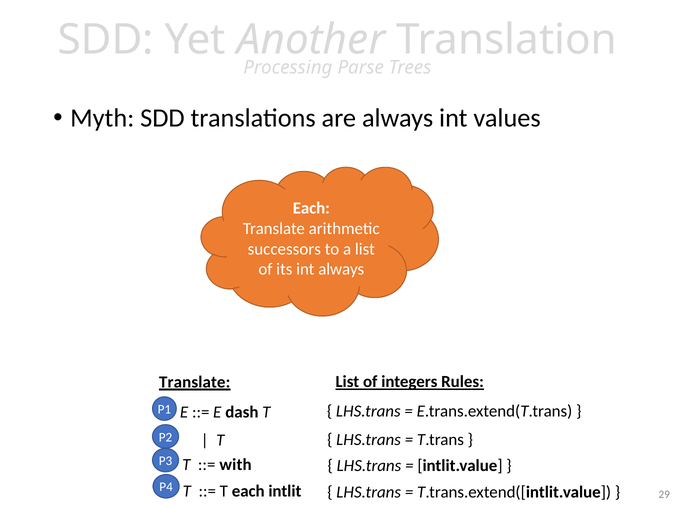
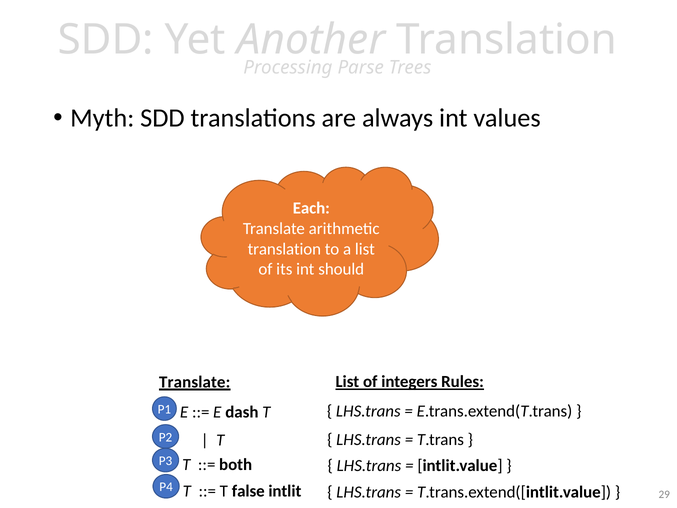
successors: successors -> translation (284, 249)
int always: always -> should (341, 269)
with: with -> both (236, 465)
T each: each -> false (248, 491)
